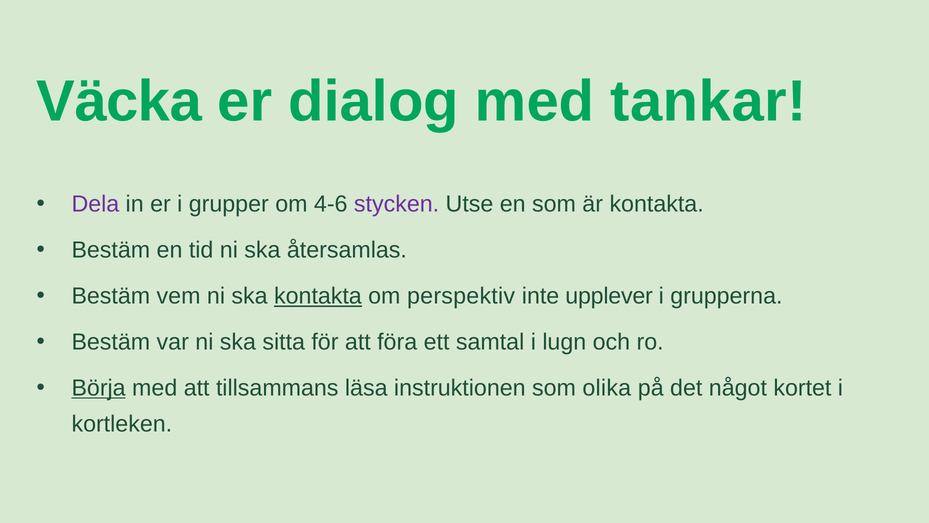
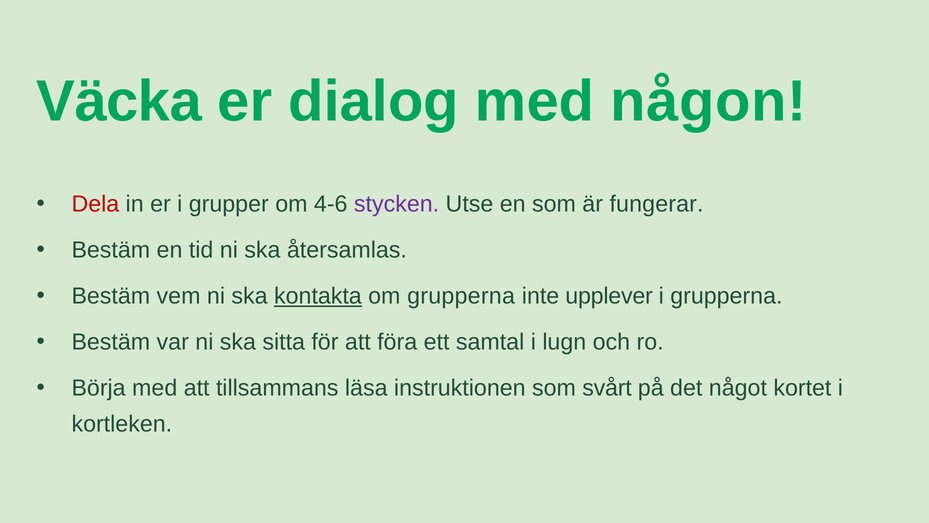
tankar: tankar -> någon (708, 101)
Dela colour: purple -> red (95, 204)
är kontakta: kontakta -> fungerar (657, 204)
om perspektiv: perspektiv -> grupperna (461, 296)
Börja underline: present -> none (99, 388)
olika: olika -> svårt (607, 388)
